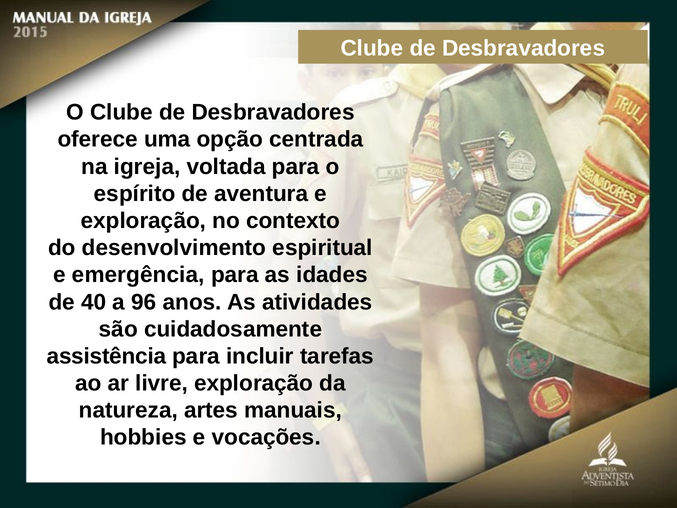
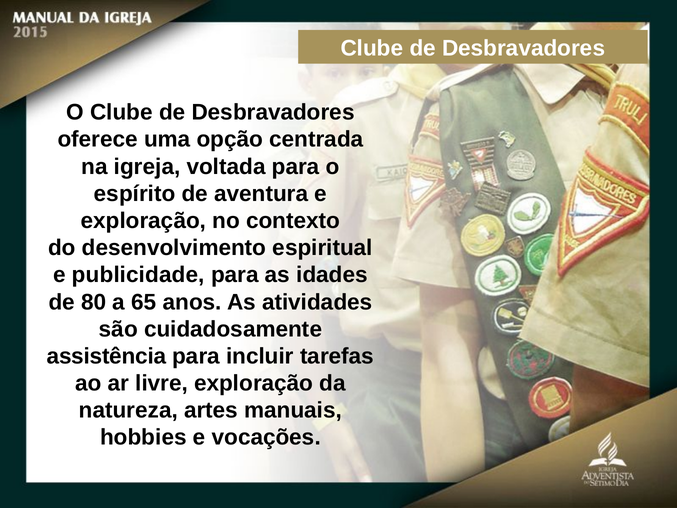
emergência: emergência -> publicidade (138, 275)
40: 40 -> 80 (94, 302)
96: 96 -> 65 (144, 302)
